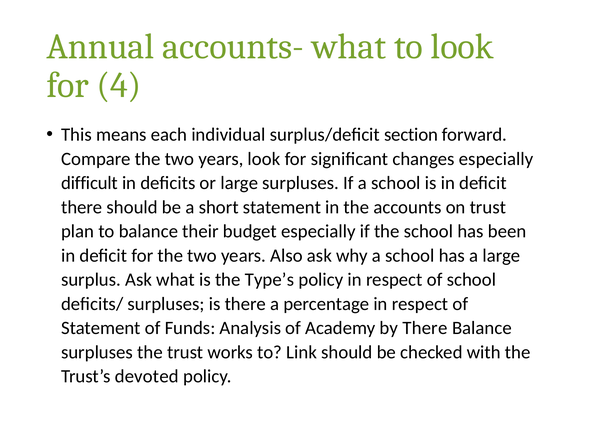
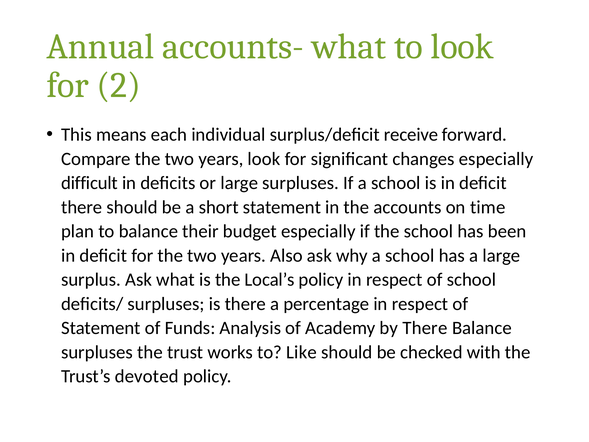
4: 4 -> 2 (119, 85)
section: section -> receive (411, 135)
on trust: trust -> time (488, 207)
Type’s: Type’s -> Local’s (270, 280)
Link: Link -> Like (302, 352)
